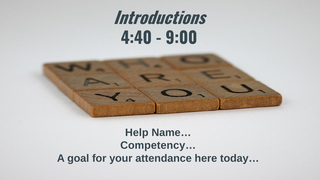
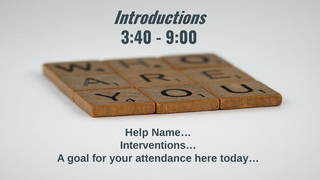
4:40: 4:40 -> 3:40 (136, 38)
Competency…: Competency… -> Interventions… (158, 145)
